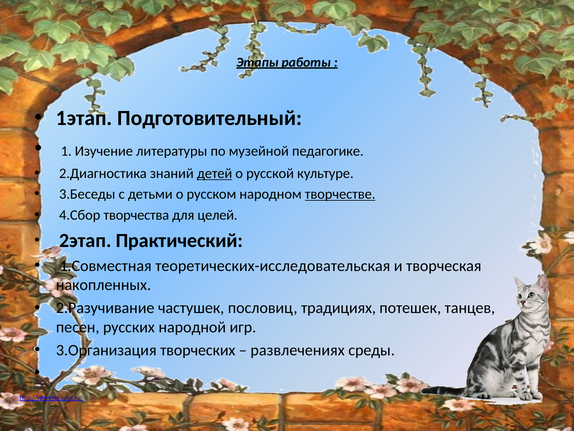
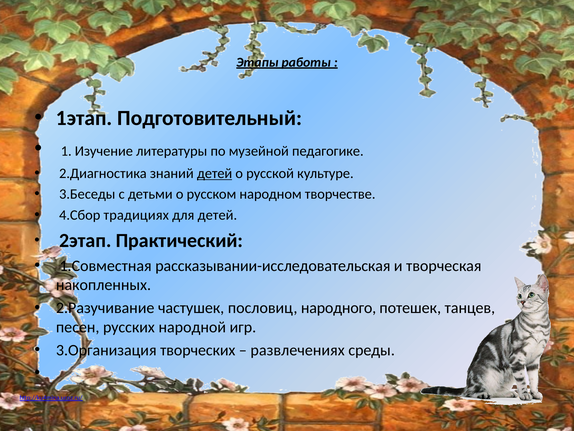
творчестве underline: present -> none (340, 194)
творчества: творчества -> традициях (136, 215)
для целей: целей -> детей (217, 215)
теоретических-исследовательская: теоретических-исследовательская -> рассказывании-исследовательская (273, 266)
традициях: традициях -> народного (339, 308)
